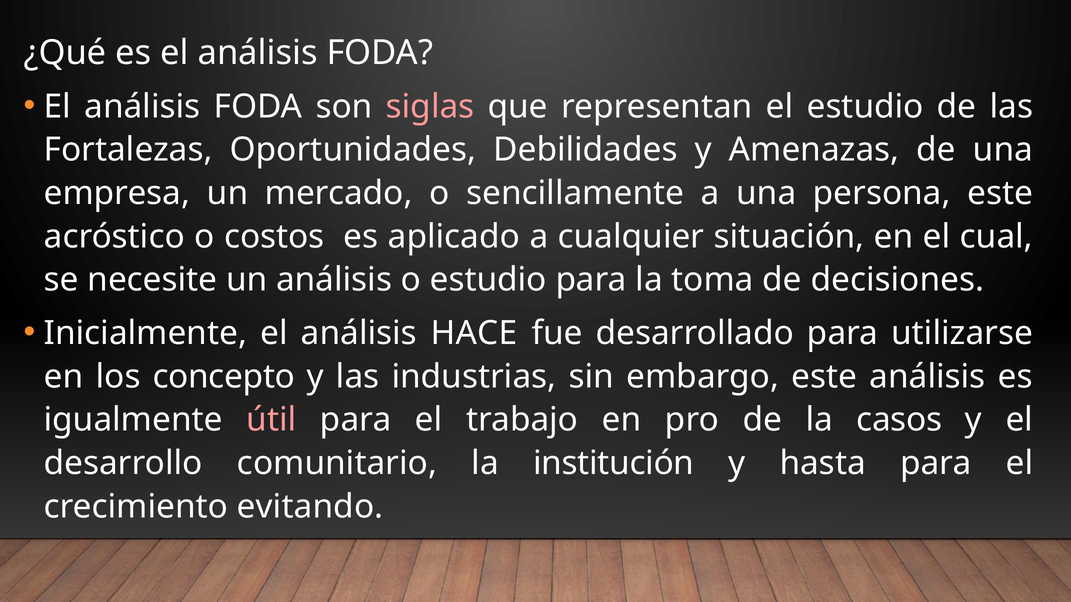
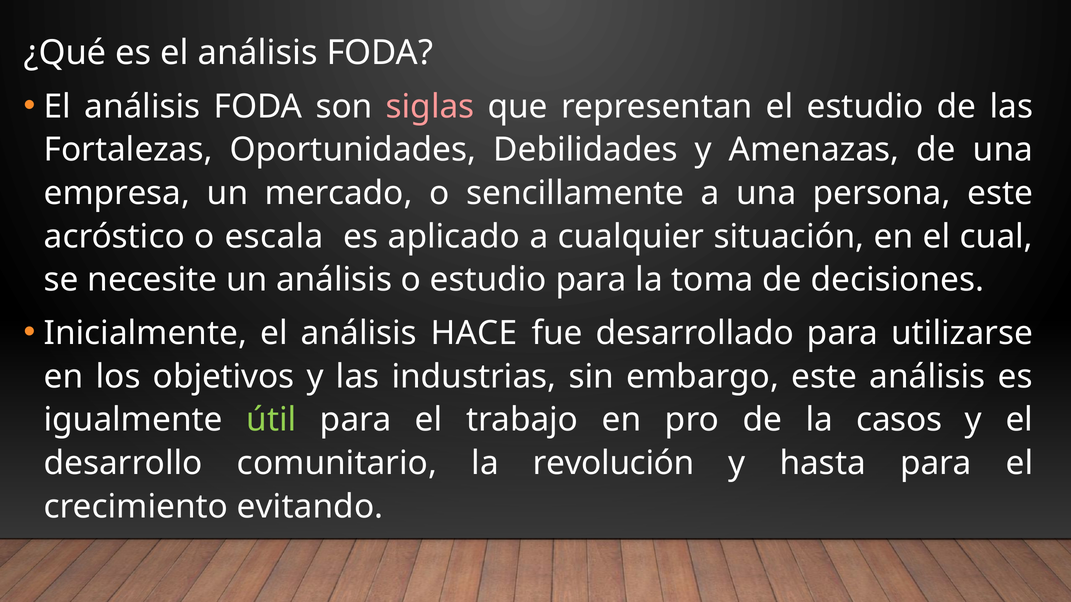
costos: costos -> escala (274, 237)
concepto: concepto -> objetivos (224, 377)
útil colour: pink -> light green (271, 420)
institución: institución -> revolución (614, 464)
